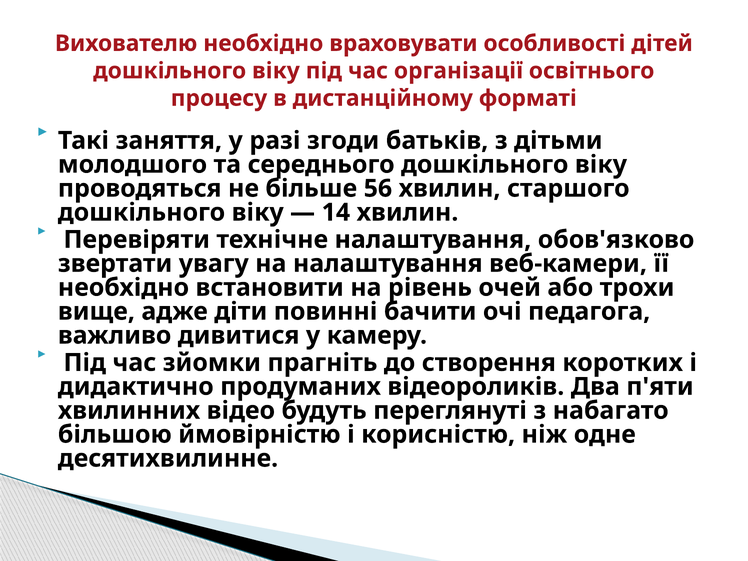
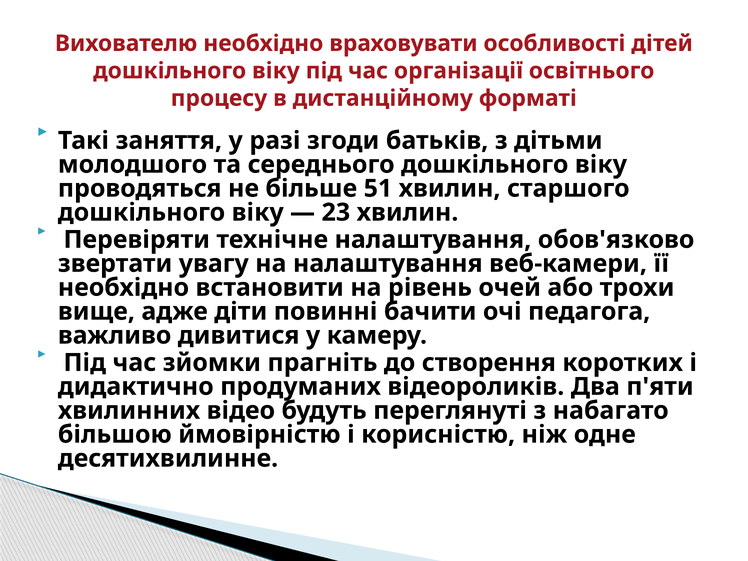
56: 56 -> 51 (378, 188)
14: 14 -> 23 (336, 212)
